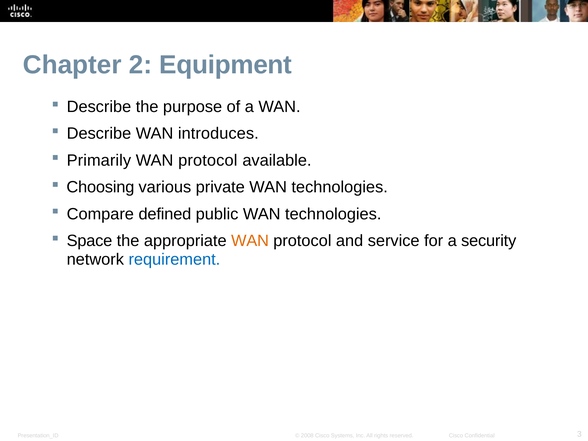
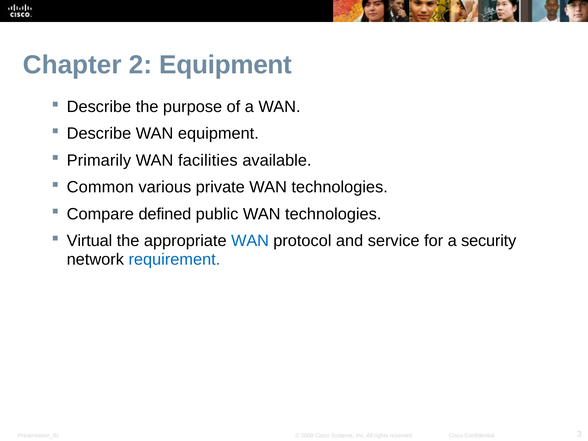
WAN introduces: introduces -> equipment (218, 134)
protocol: protocol -> facilities (208, 160)
Choosing: Choosing -> Common (100, 187)
Space: Space -> Virtual (89, 241)
WAN colour: orange -> blue (250, 241)
